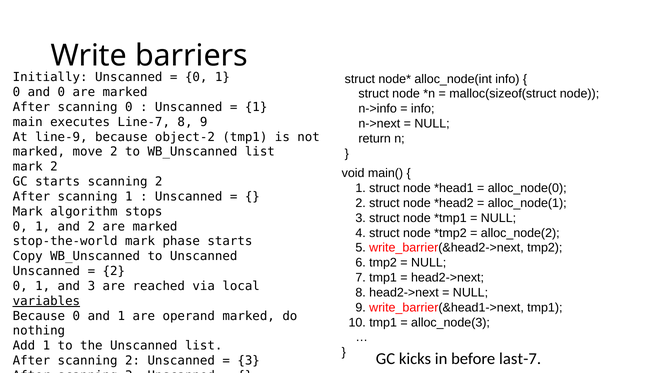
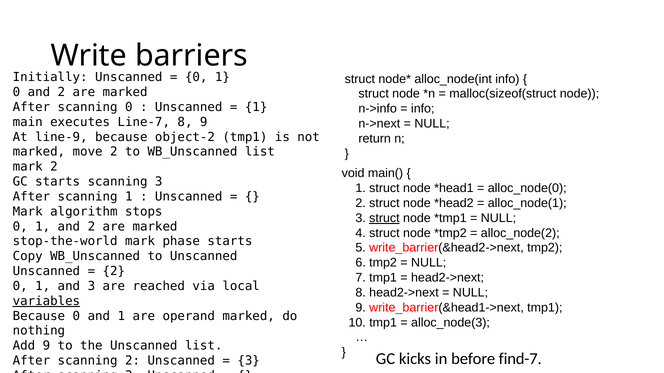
0 and 0: 0 -> 2 (61, 92)
starts scanning 2: 2 -> 3 (159, 182)
struct underline: none -> present (384, 218)
Add 1: 1 -> 9 (46, 346)
last-7: last-7 -> find-7 (520, 359)
